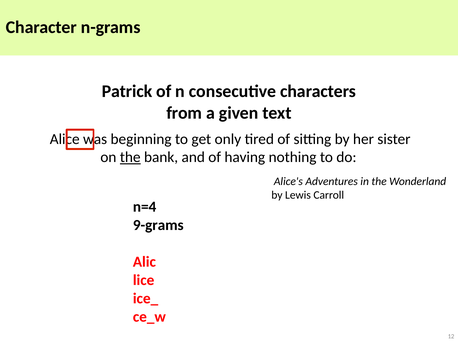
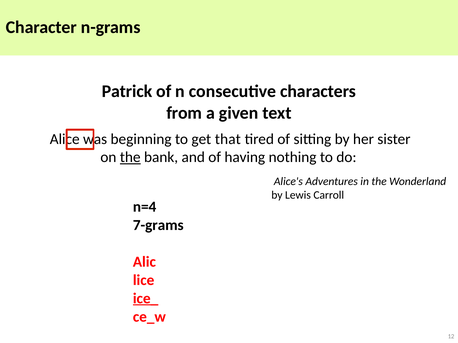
only: only -> that (228, 139)
9-grams: 9-grams -> 7-grams (158, 226)
ice_ underline: none -> present (146, 299)
